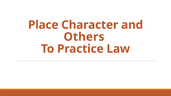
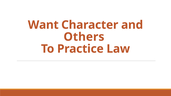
Place: Place -> Want (43, 25)
